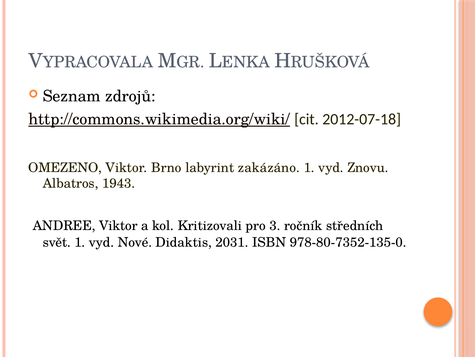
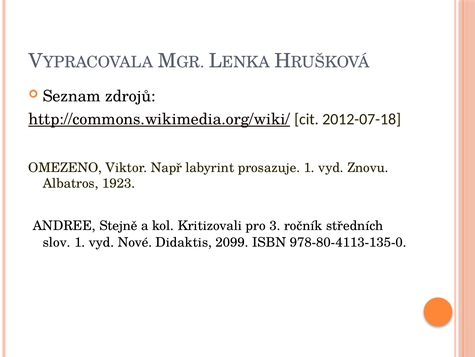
Brno: Brno -> Např (166, 167)
zakázáno: zakázáno -> prosazuje (269, 167)
1943: 1943 -> 1923 (119, 183)
ANDREE Viktor: Viktor -> Stejně (118, 225)
svět: svět -> slov (57, 242)
2031: 2031 -> 2099 (232, 242)
978-80-7352-135-0: 978-80-7352-135-0 -> 978-80-4113-135-0 (348, 242)
